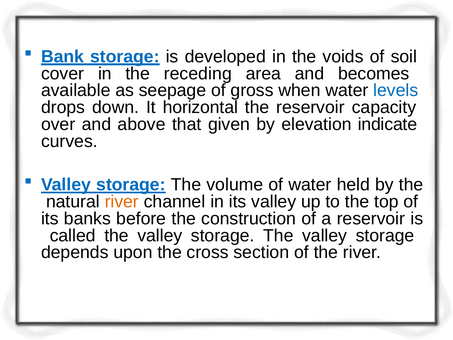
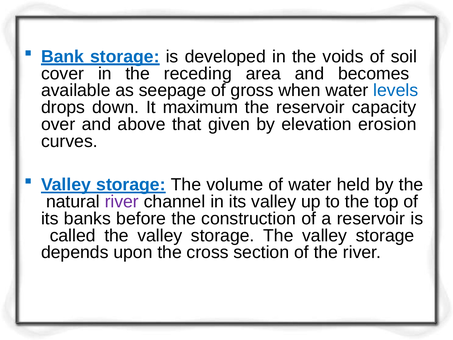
horizontal: horizontal -> maximum (200, 107)
indicate: indicate -> erosion (387, 124)
river colour: orange -> purple (122, 202)
